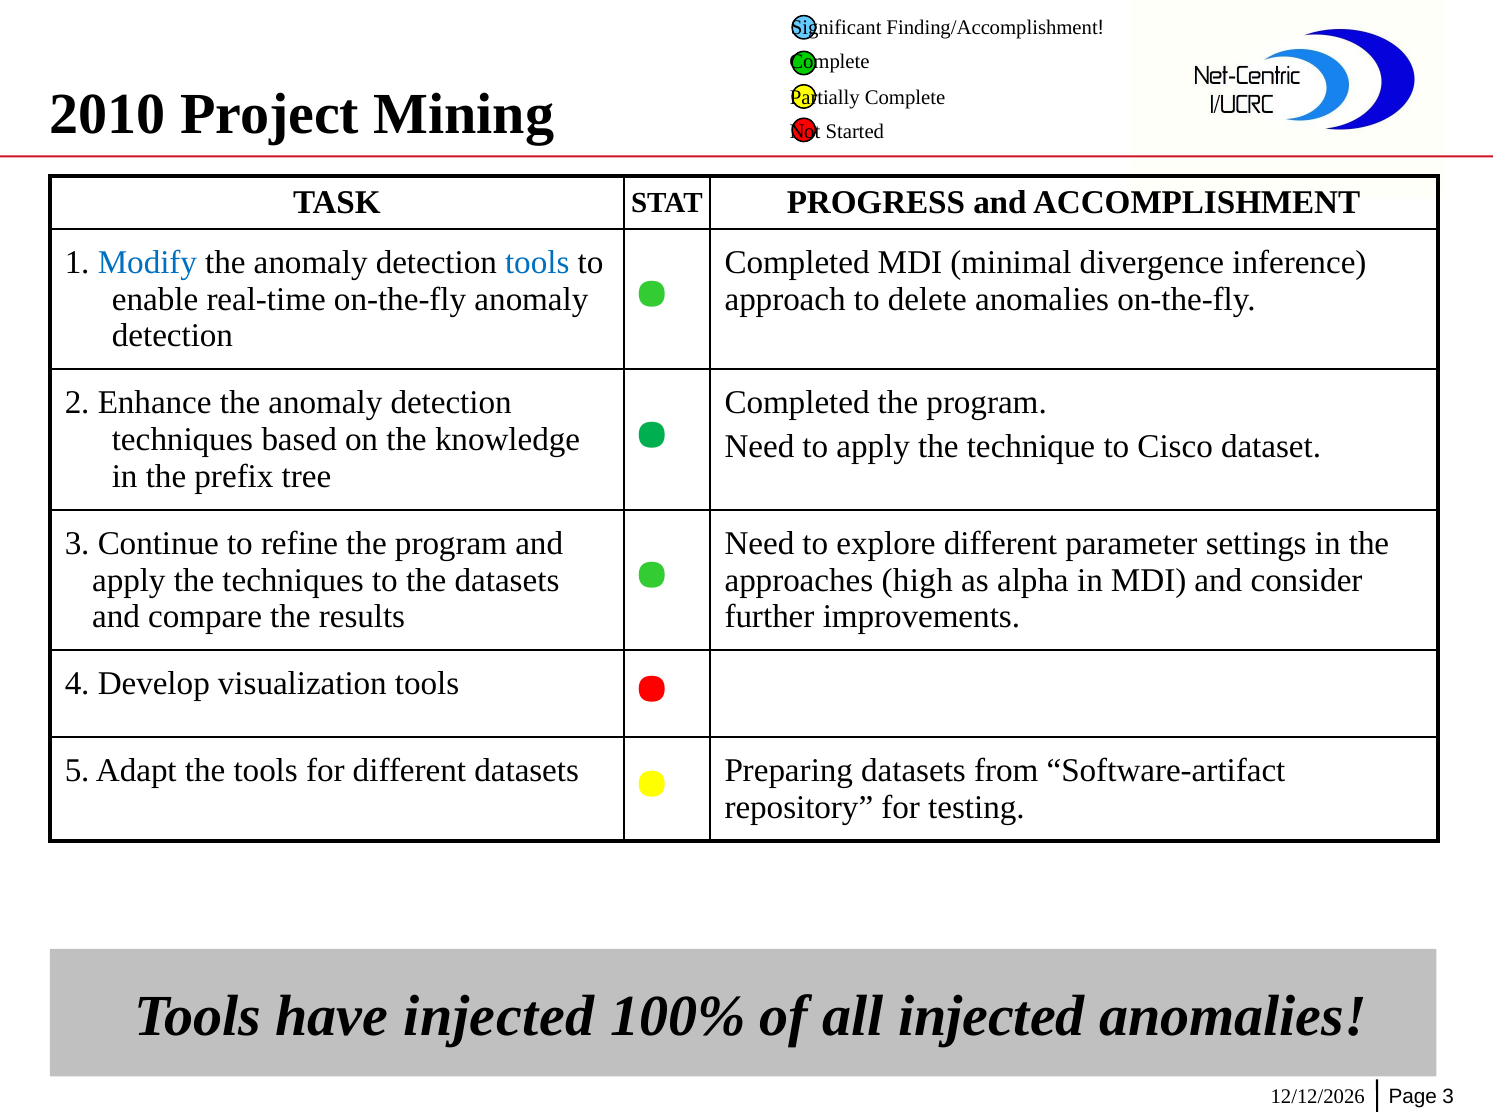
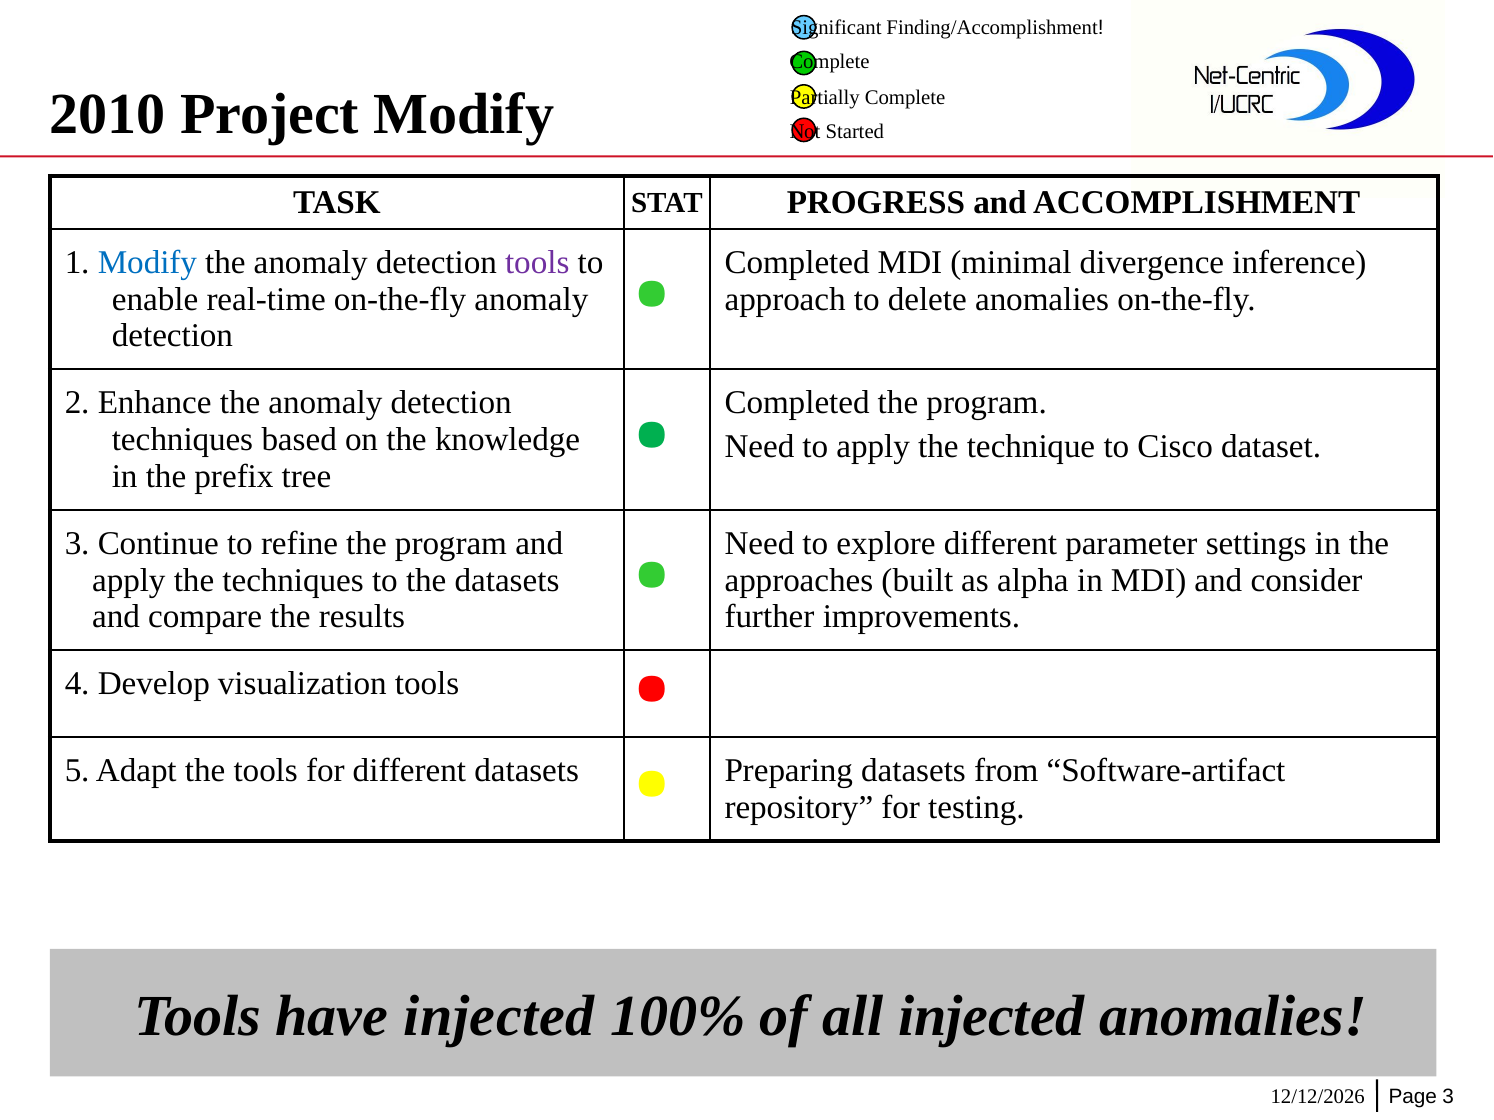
Project Mining: Mining -> Modify (464, 114)
tools colour: blue -> purple (537, 262)
high: high -> built (917, 580)
